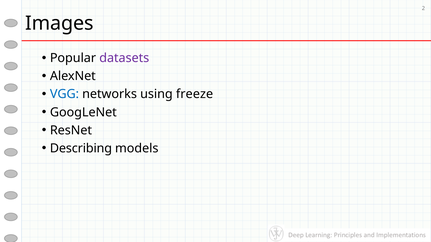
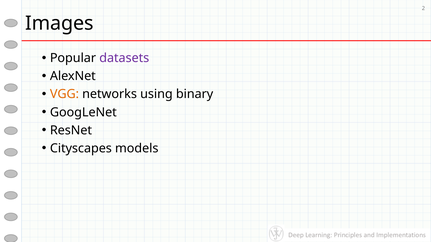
VGG colour: blue -> orange (64, 94)
freeze: freeze -> binary (195, 94)
Describing: Describing -> Cityscapes (81, 149)
